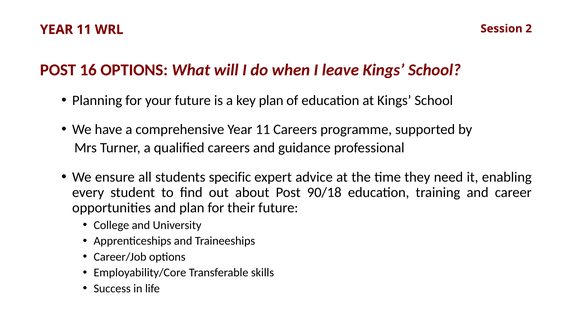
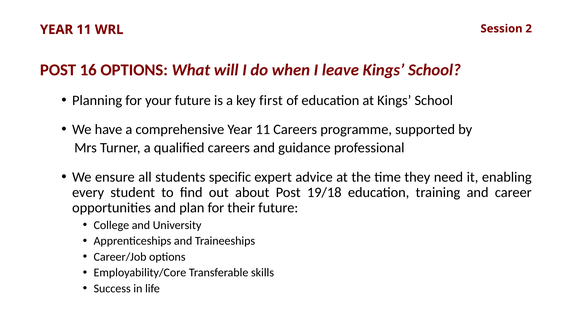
key plan: plan -> first (271, 100)
90/18: 90/18 -> 19/18 (324, 192)
